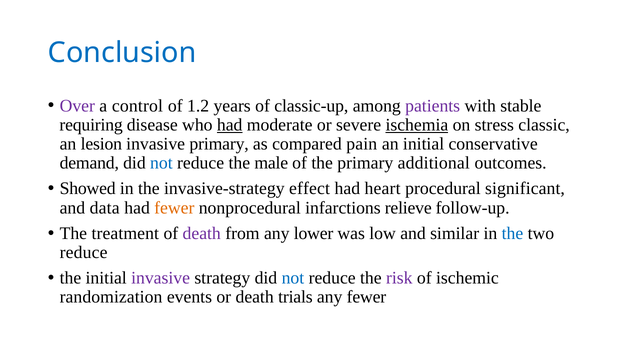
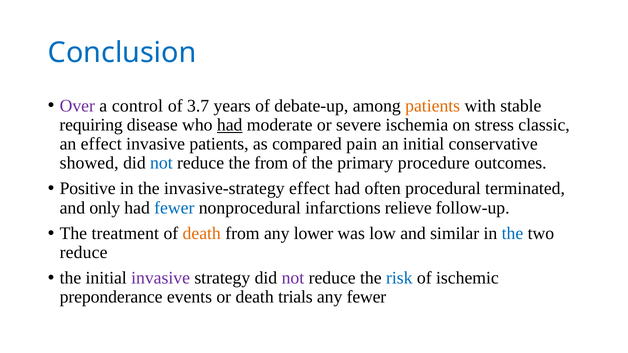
1.2: 1.2 -> 3.7 (198, 106)
classic-up: classic-up -> debate-up (311, 106)
patients colour: purple -> orange (433, 106)
ischemia underline: present -> none (417, 125)
an lesion: lesion -> effect (101, 144)
invasive primary: primary -> patients (219, 144)
demand: demand -> showed (89, 163)
the male: male -> from (271, 163)
additional: additional -> procedure (434, 163)
Showed: Showed -> Positive (88, 189)
heart: heart -> often (383, 189)
significant: significant -> terminated (525, 189)
data: data -> only (105, 208)
fewer colour: orange -> blue (174, 208)
death colour: purple -> orange (202, 234)
not colour: blue -> purple (293, 278)
risk colour: purple -> blue (399, 278)
randomization: randomization -> preponderance (111, 297)
